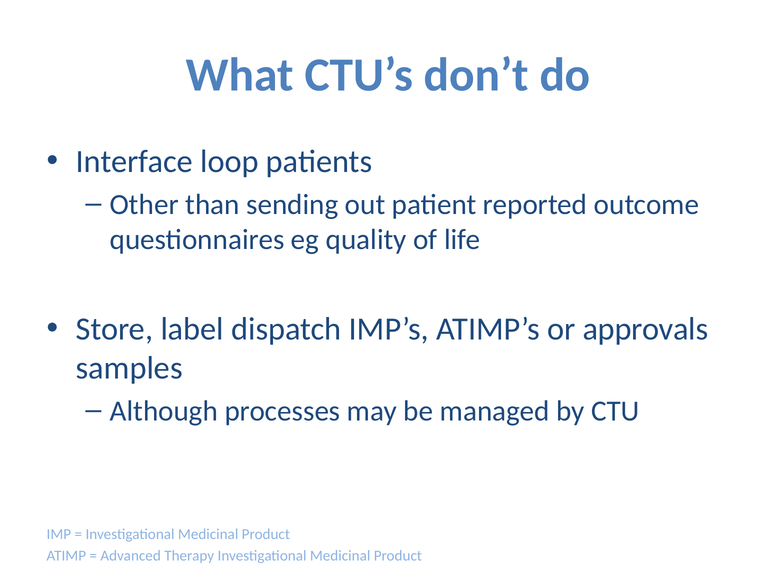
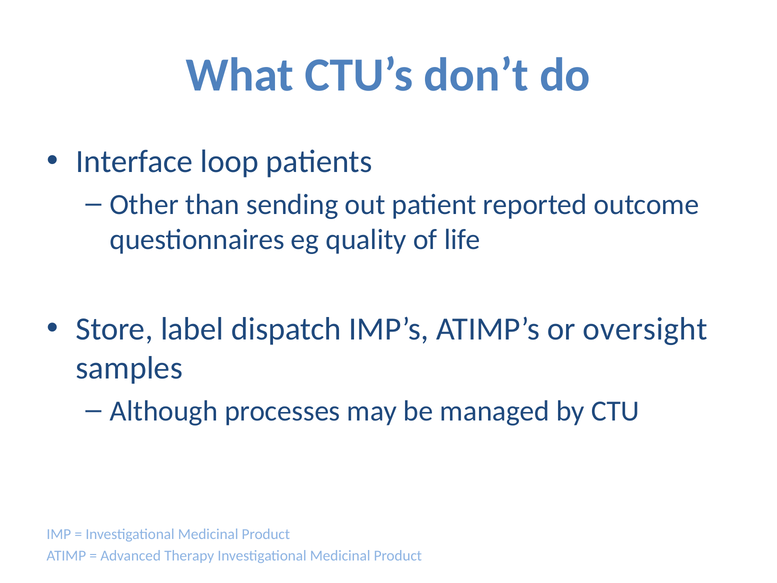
approvals: approvals -> oversight (645, 329)
